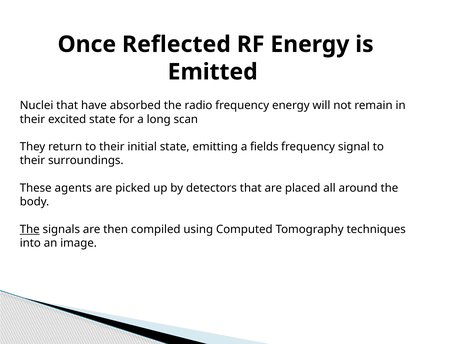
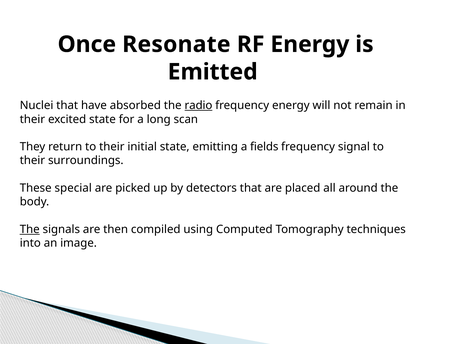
Reflected: Reflected -> Resonate (176, 44)
radio underline: none -> present (198, 105)
agents: agents -> special (73, 188)
